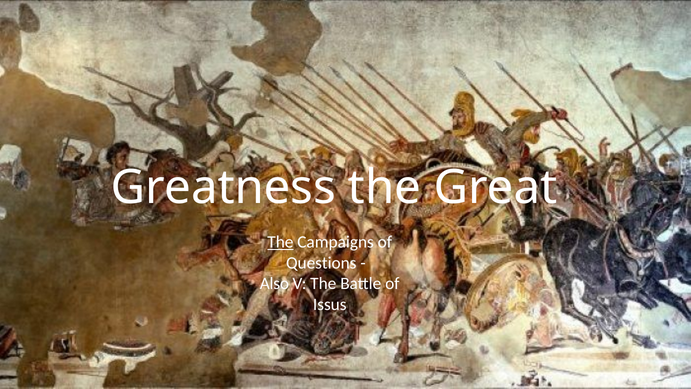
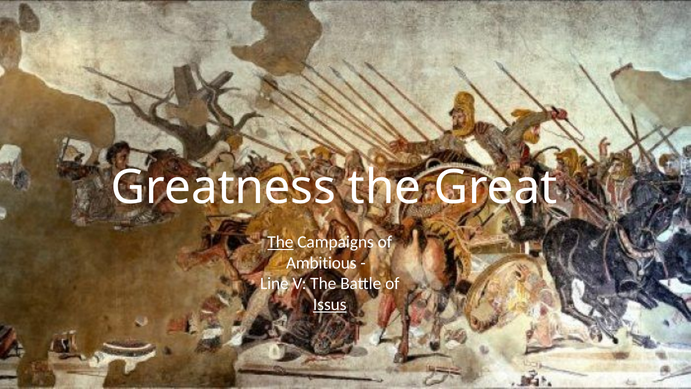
Questions: Questions -> Ambitious (321, 263)
Also: Also -> Line (274, 284)
Issus underline: none -> present (330, 304)
